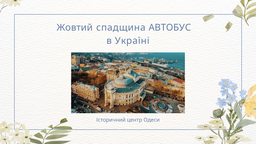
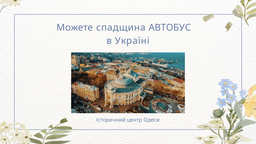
Жовтий: Жовтий -> Можете (75, 28)
